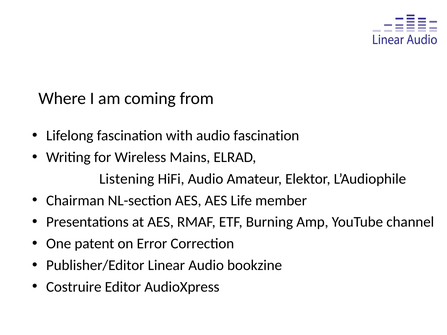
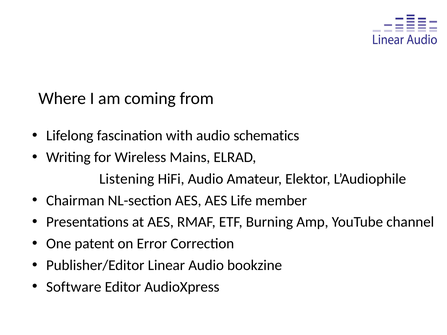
audio fascination: fascination -> schematics (266, 136)
Costruire: Costruire -> Software (74, 287)
